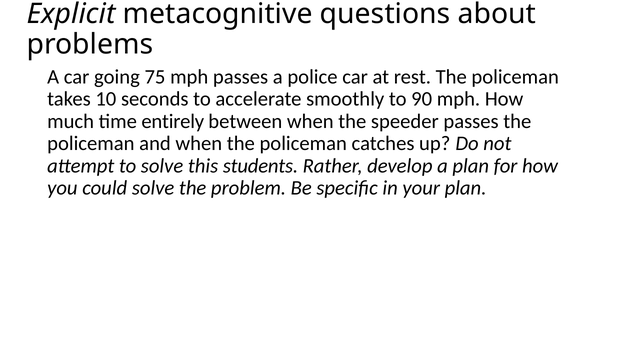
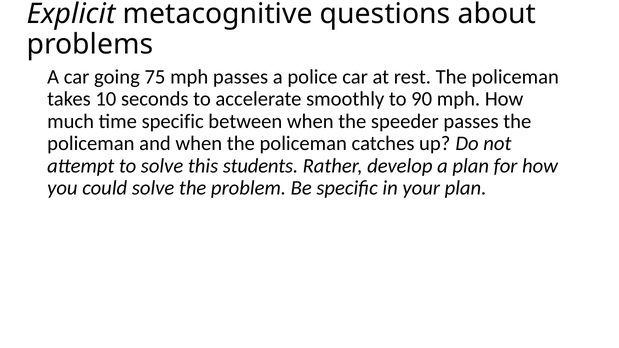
time entirely: entirely -> specific (173, 121)
